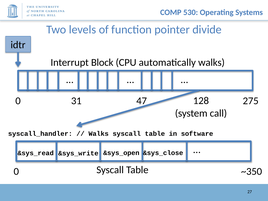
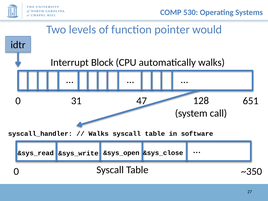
divide: divide -> would (207, 30)
275: 275 -> 651 (251, 101)
